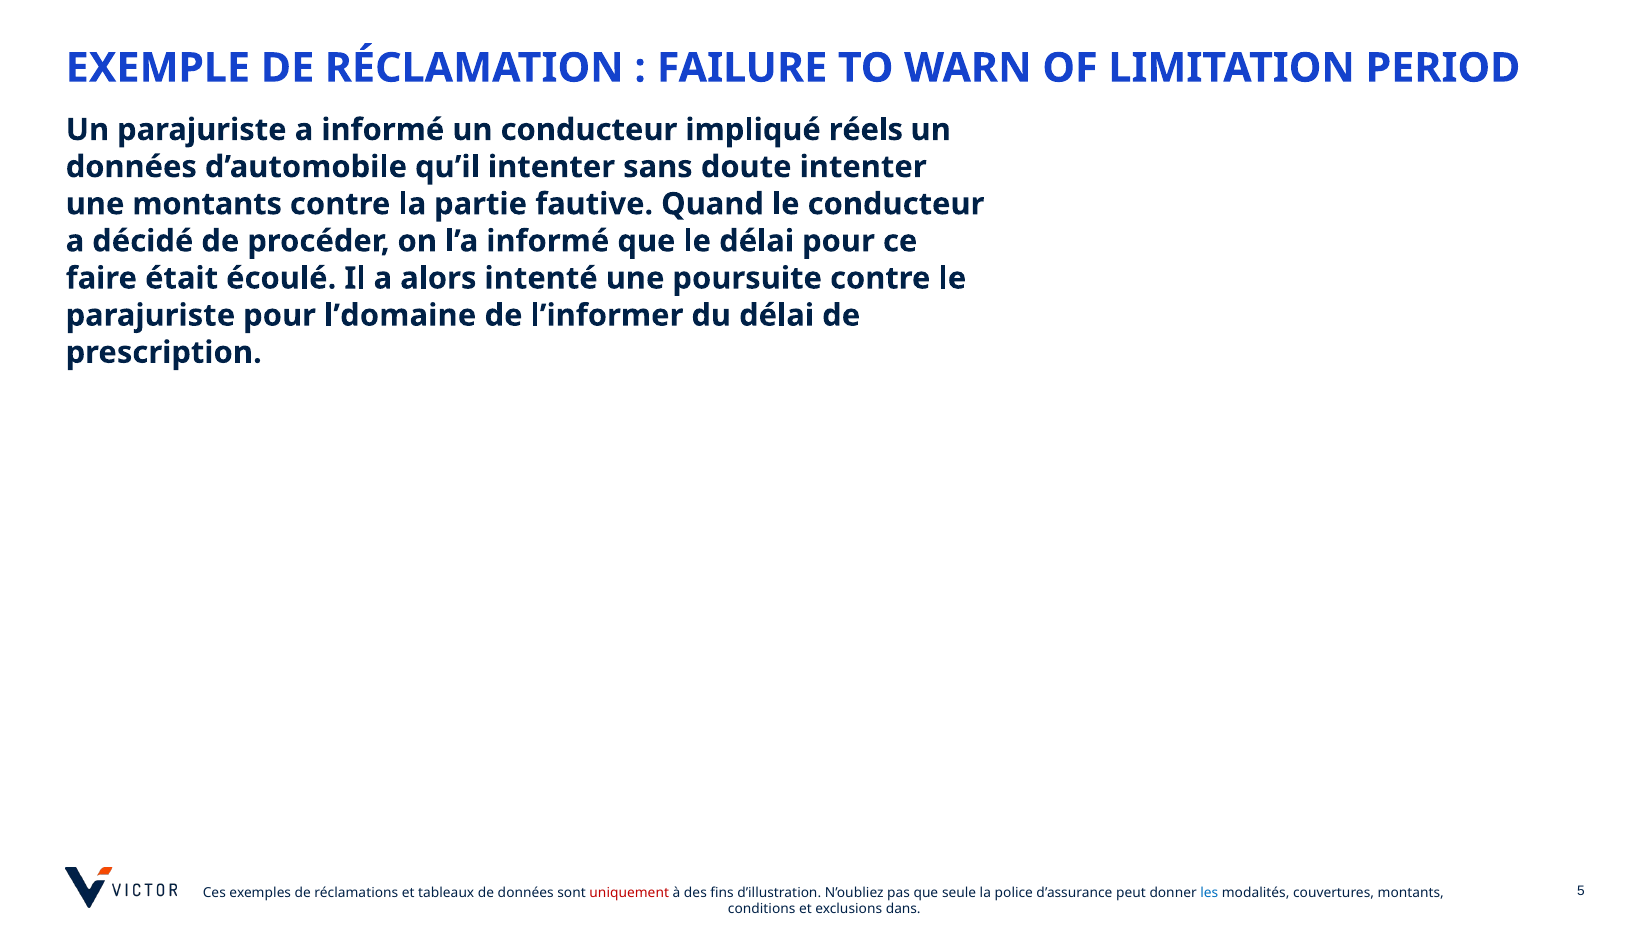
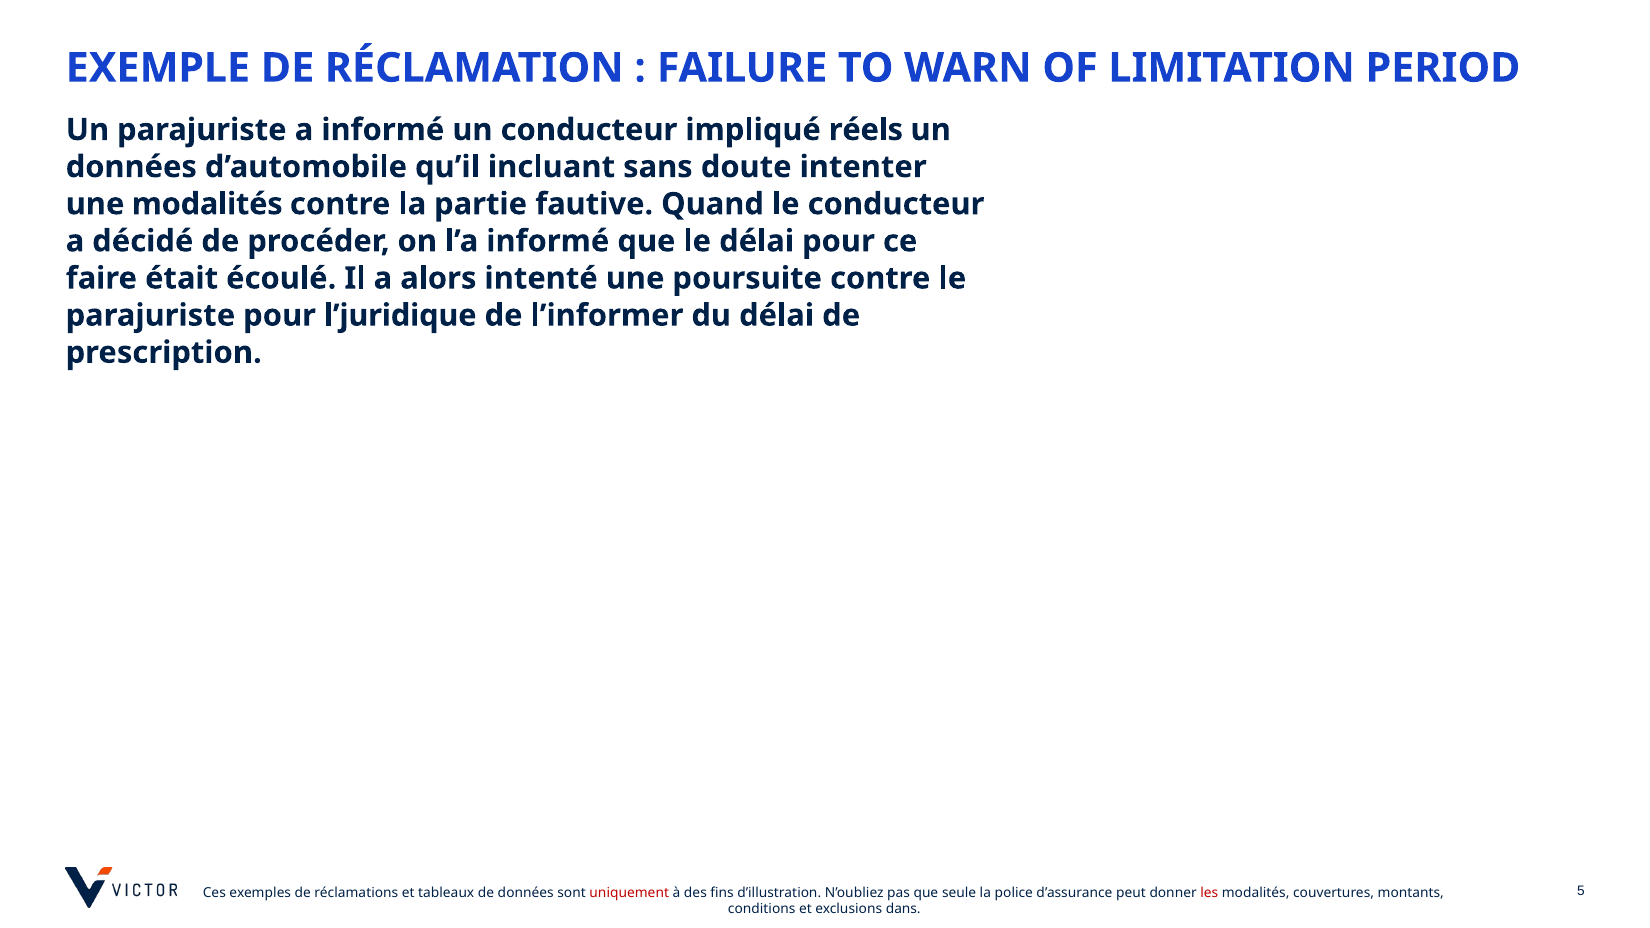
qu’il intenter: intenter -> incluant (551, 167)
une montants: montants -> modalités (207, 204)
l’domaine: l’domaine -> l’juridique (400, 315)
les colour: blue -> red (1209, 893)
